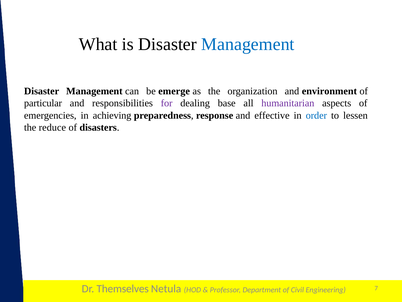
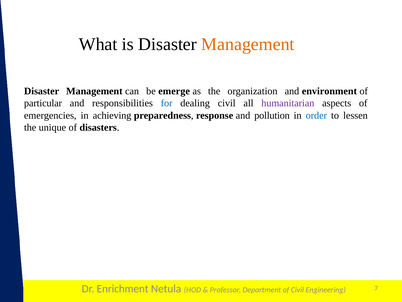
Management colour: blue -> orange (248, 44)
for colour: purple -> blue (167, 103)
dealing base: base -> civil (227, 103)
effective: effective -> pollution (272, 115)
reduce: reduce -> unique (52, 127)
Themselves: Themselves -> Enrichment (123, 288)
